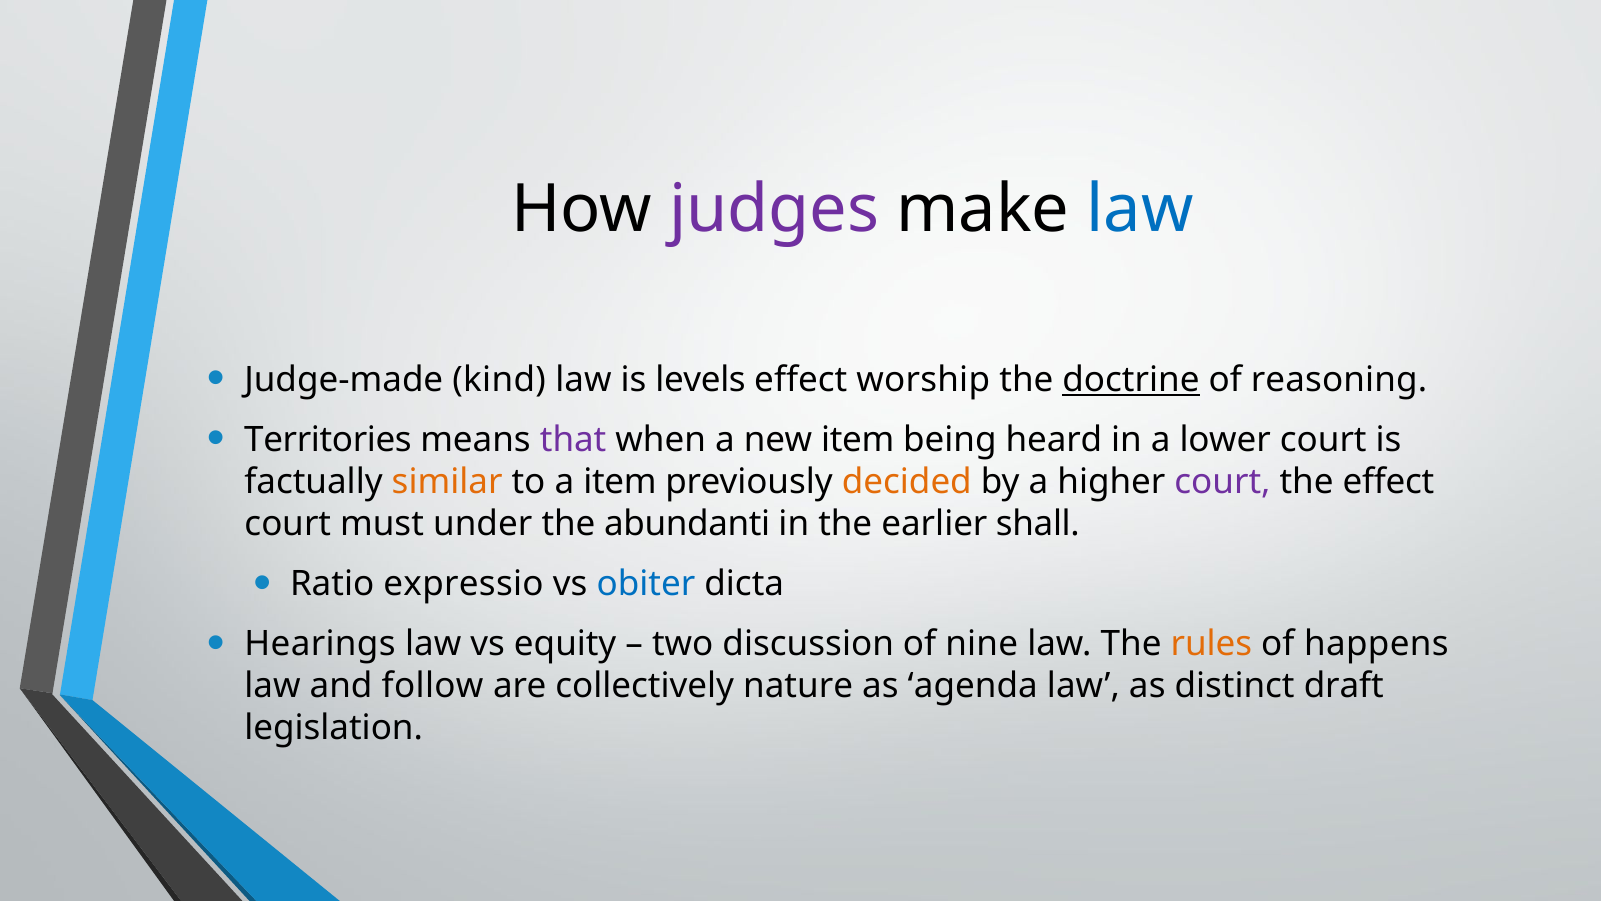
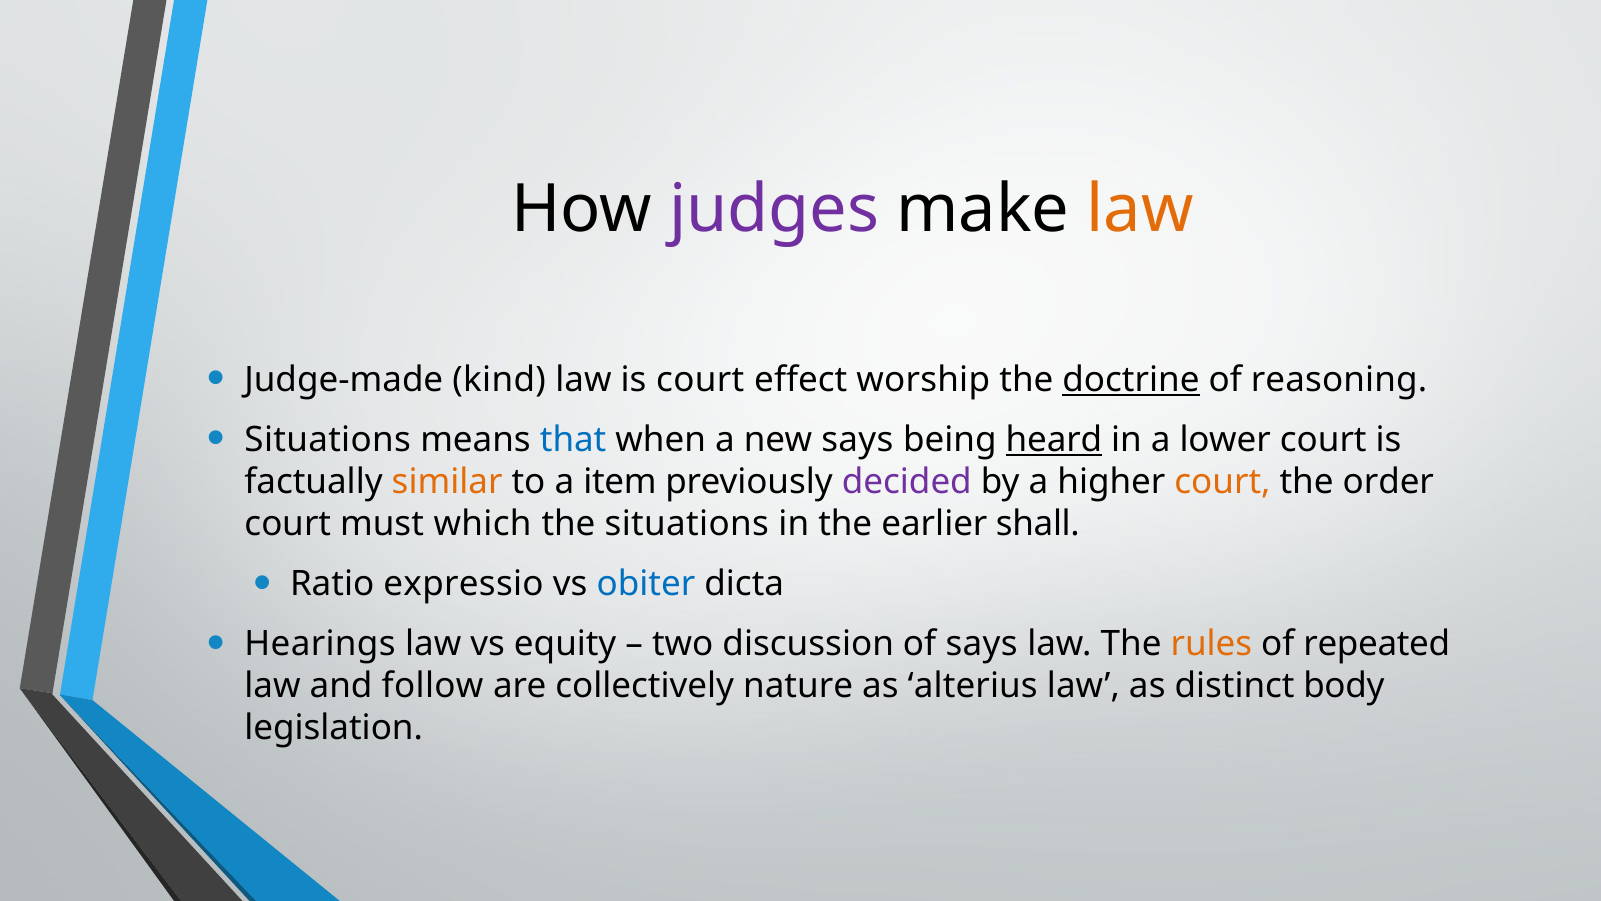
law colour: blue -> orange (1140, 210)
is levels: levels -> court (700, 380)
Territories: Territories -> Situations (328, 440)
that colour: purple -> blue (573, 440)
new item: item -> says (857, 440)
heard underline: none -> present (1054, 440)
decided colour: orange -> purple (907, 482)
court colour: purple -> orange (1222, 482)
the effect: effect -> order (1388, 482)
under: under -> which (483, 524)
the abundanti: abundanti -> situations (687, 524)
of nine: nine -> says (982, 644)
happens: happens -> repeated (1377, 644)
agenda: agenda -> alterius (973, 686)
draft: draft -> body (1344, 686)
